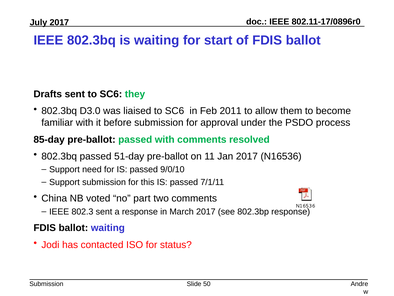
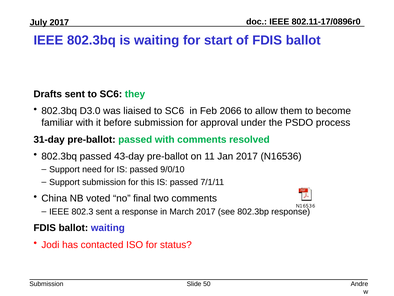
2011: 2011 -> 2066 (231, 111)
85-day: 85-day -> 31-day (49, 139)
51-day: 51-day -> 43-day (129, 156)
part: part -> final (142, 198)
